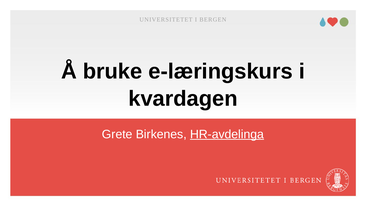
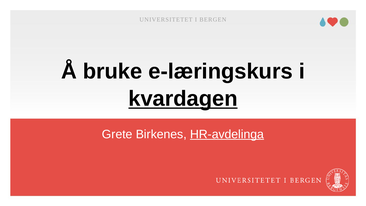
kvardagen underline: none -> present (183, 99)
